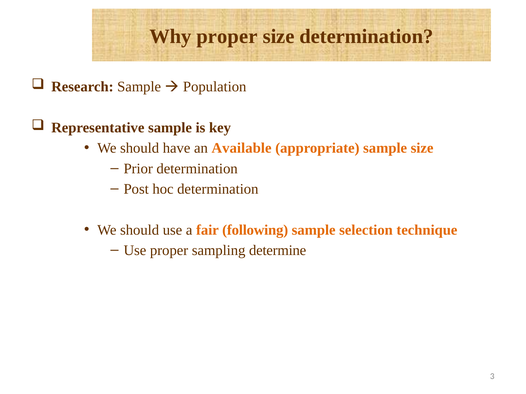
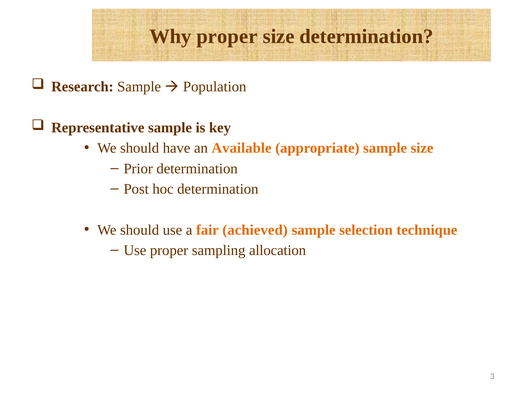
following: following -> achieved (255, 230)
determine: determine -> allocation (278, 251)
